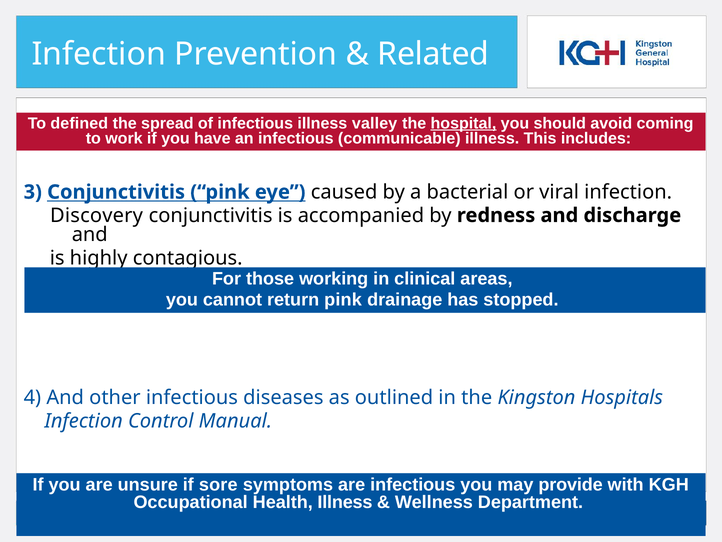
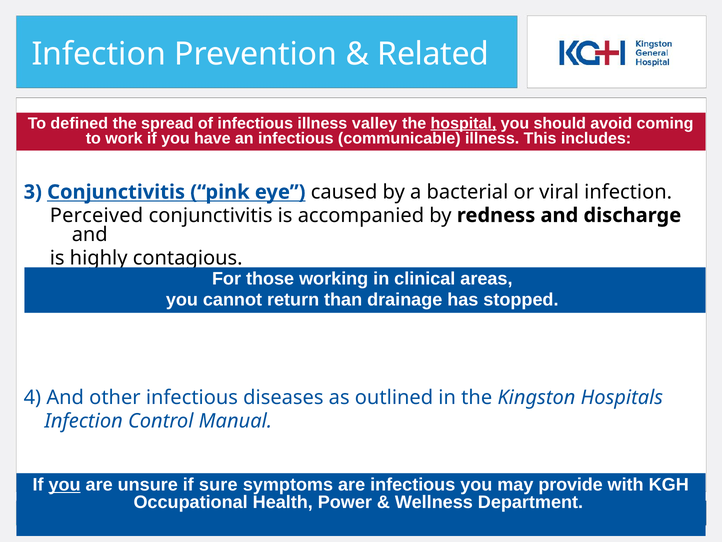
Discovery: Discovery -> Perceived (97, 215)
return pink: pink -> than (343, 300)
you underline: none -> present (65, 484)
sore: sore -> sure (218, 484)
Health Illness: Illness -> Power (345, 502)
